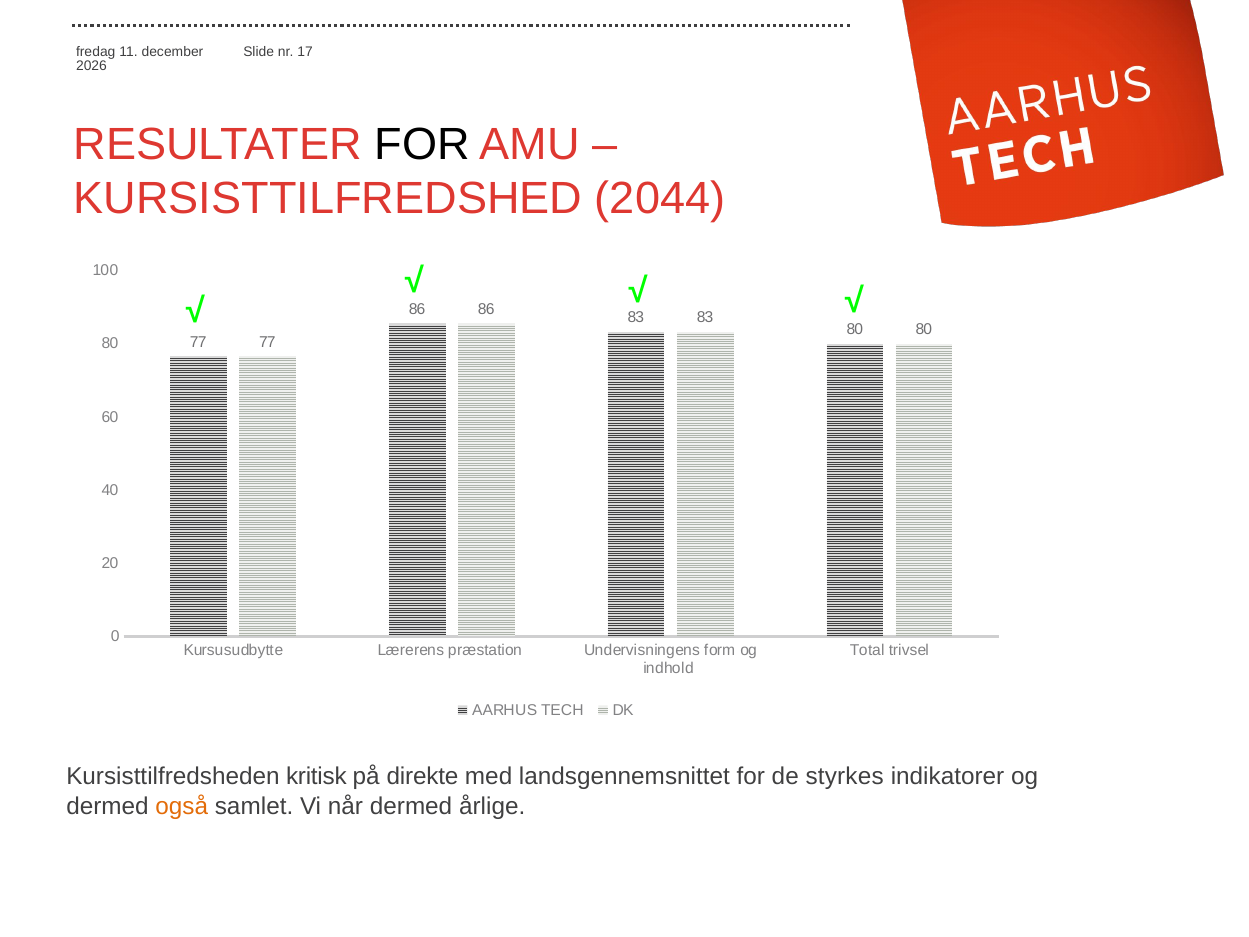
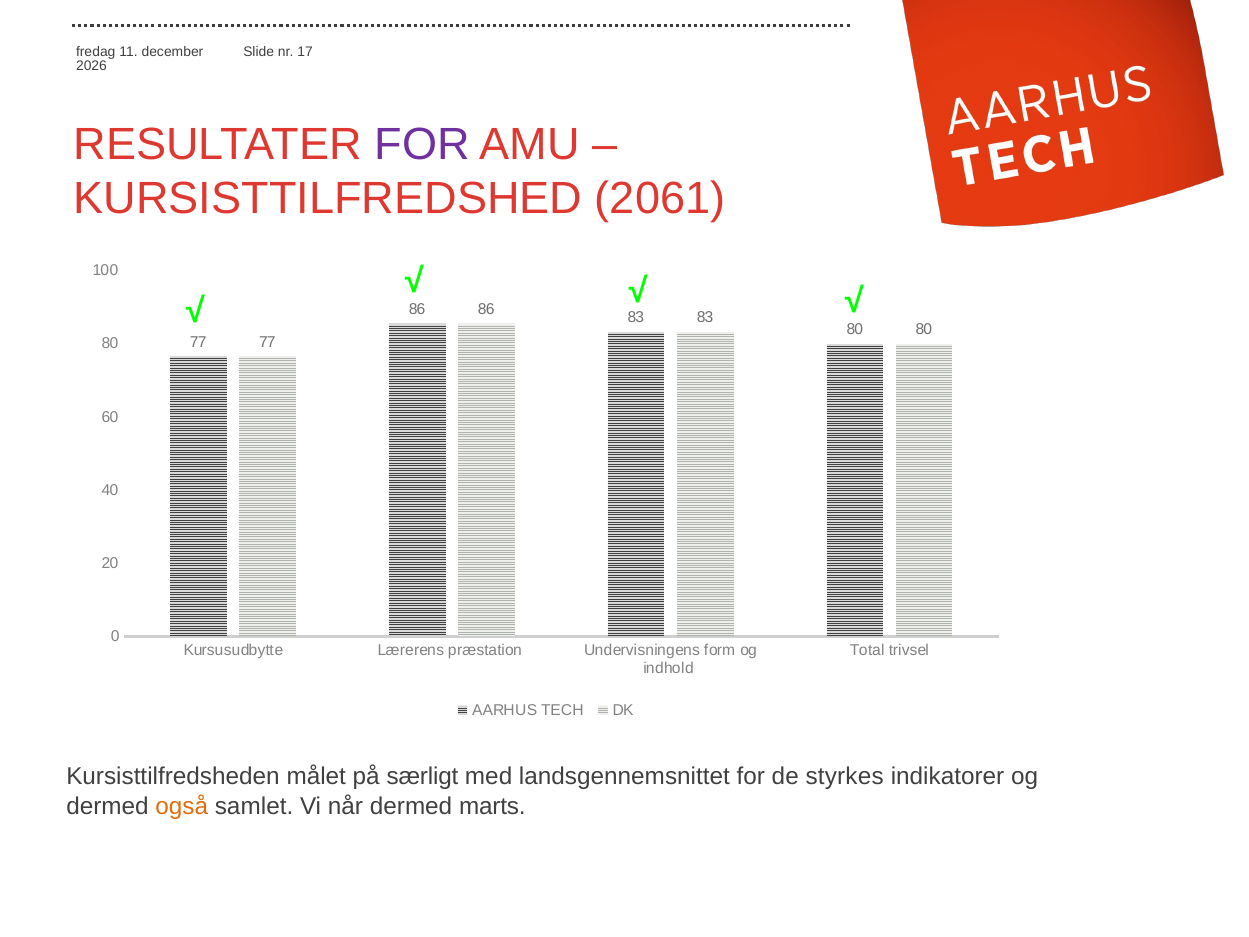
FOR colour: black -> purple (422, 145)
2044: 2044 -> 2061 (660, 199)
kritisk: kritisk -> målet (316, 777)
direkte: direkte -> særligt (422, 777)
årlige: årlige -> marts (492, 806)
